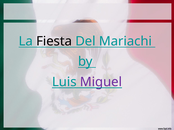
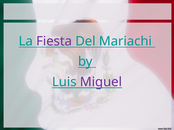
Fiesta colour: black -> purple (54, 41)
